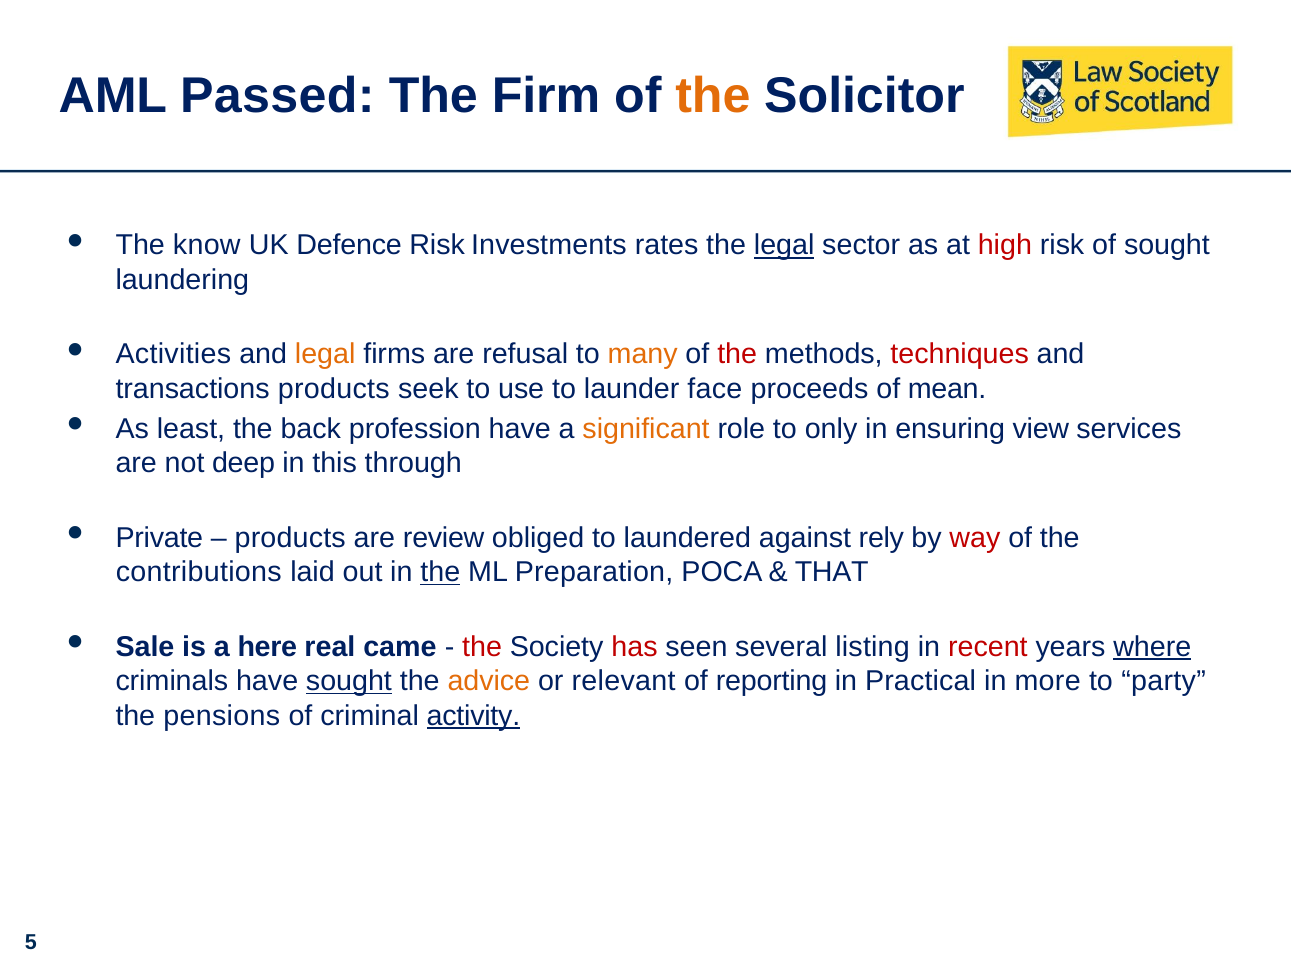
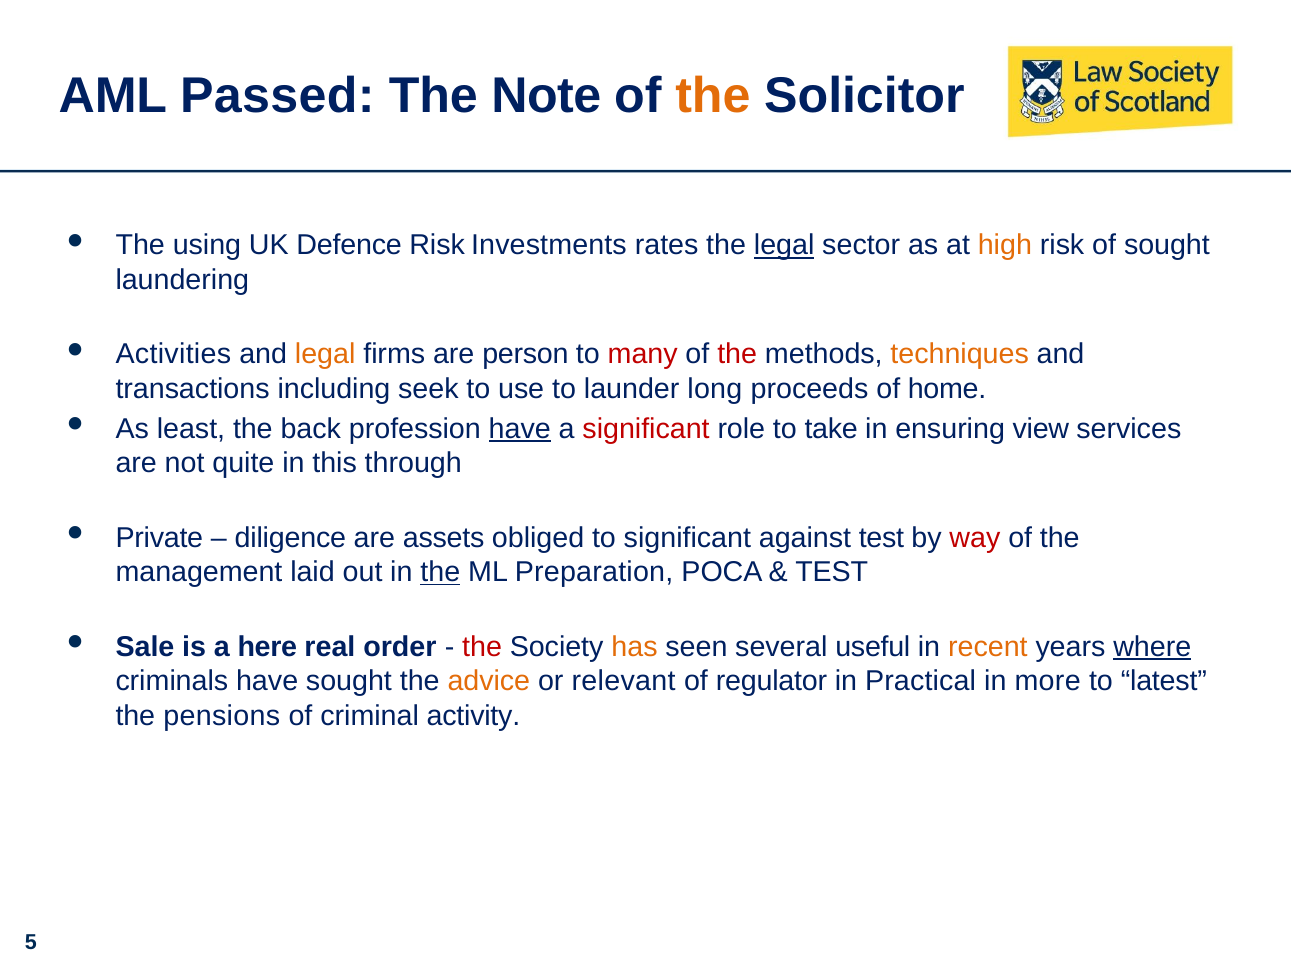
Firm: Firm -> Note (546, 96)
know: know -> using (207, 245)
high colour: red -> orange (1005, 245)
refusal: refusal -> person (525, 354)
many colour: orange -> red (643, 354)
techniques colour: red -> orange (960, 354)
transactions products: products -> including (334, 389)
face: face -> long (715, 389)
mean: mean -> home (947, 389)
have underline: none -> present (520, 429)
significant colour: orange -> red (646, 429)
only: only -> take (831, 429)
deep: deep -> quite (243, 463)
products: products -> diligence (290, 538)
review: review -> assets (444, 538)
to laundered: laundered -> significant (687, 538)
against rely: rely -> test (881, 538)
contributions: contributions -> management (199, 572)
THAT: THAT -> TEST (832, 572)
came: came -> order (400, 647)
has colour: red -> orange (635, 647)
listing: listing -> useful (873, 647)
recent colour: red -> orange (988, 647)
sought underline: present -> none (349, 681)
reporting: reporting -> regulator (772, 681)
party: party -> latest (1164, 681)
activity underline: present -> none (473, 716)
